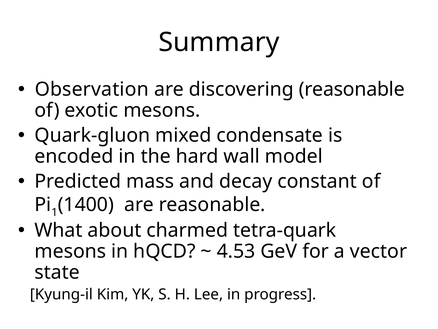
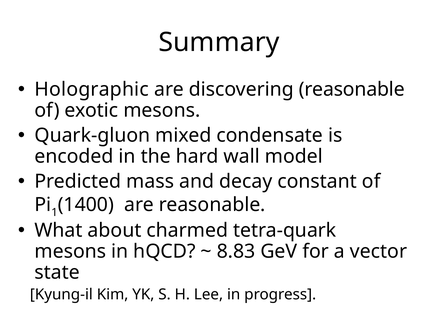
Observation: Observation -> Holographic (92, 89)
4.53: 4.53 -> 8.83 (236, 251)
